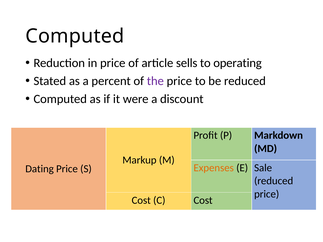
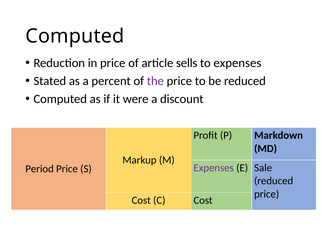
to operating: operating -> expenses (237, 63)
Expenses colour: orange -> purple (214, 168)
Dating: Dating -> Period (40, 169)
